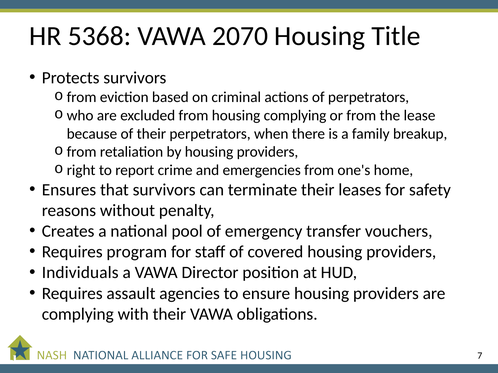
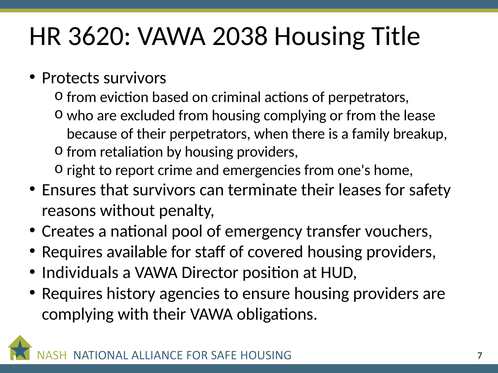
5368: 5368 -> 3620 (99, 36)
2070: 2070 -> 2038 (240, 36)
program: program -> available (137, 252)
assault: assault -> history (131, 294)
